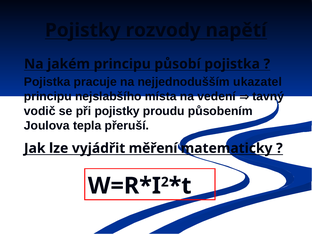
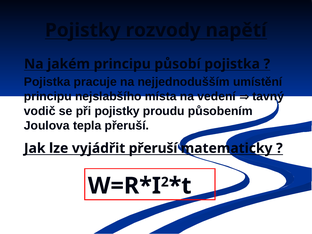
ukazatel: ukazatel -> umístění (258, 82)
vyjádřit měření: měření -> přeruší (153, 148)
